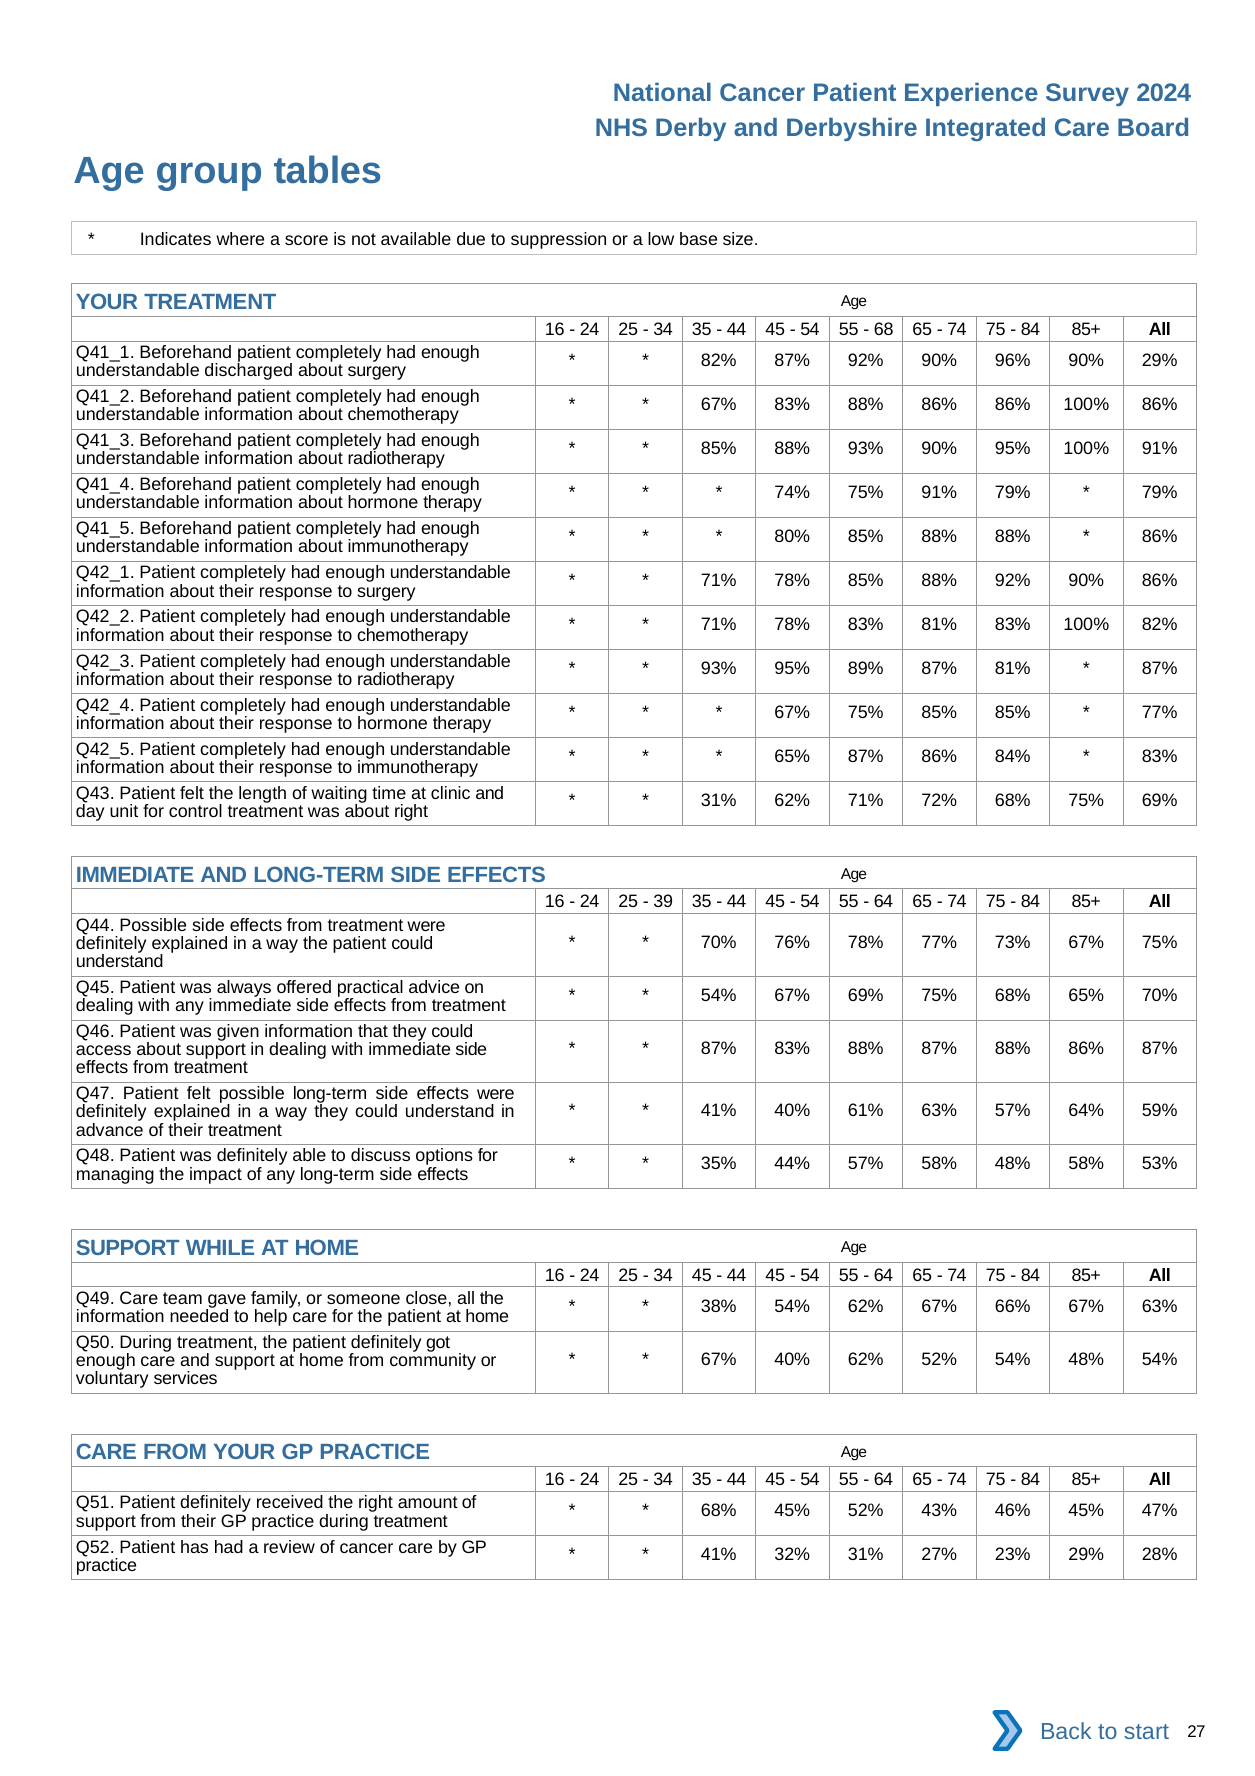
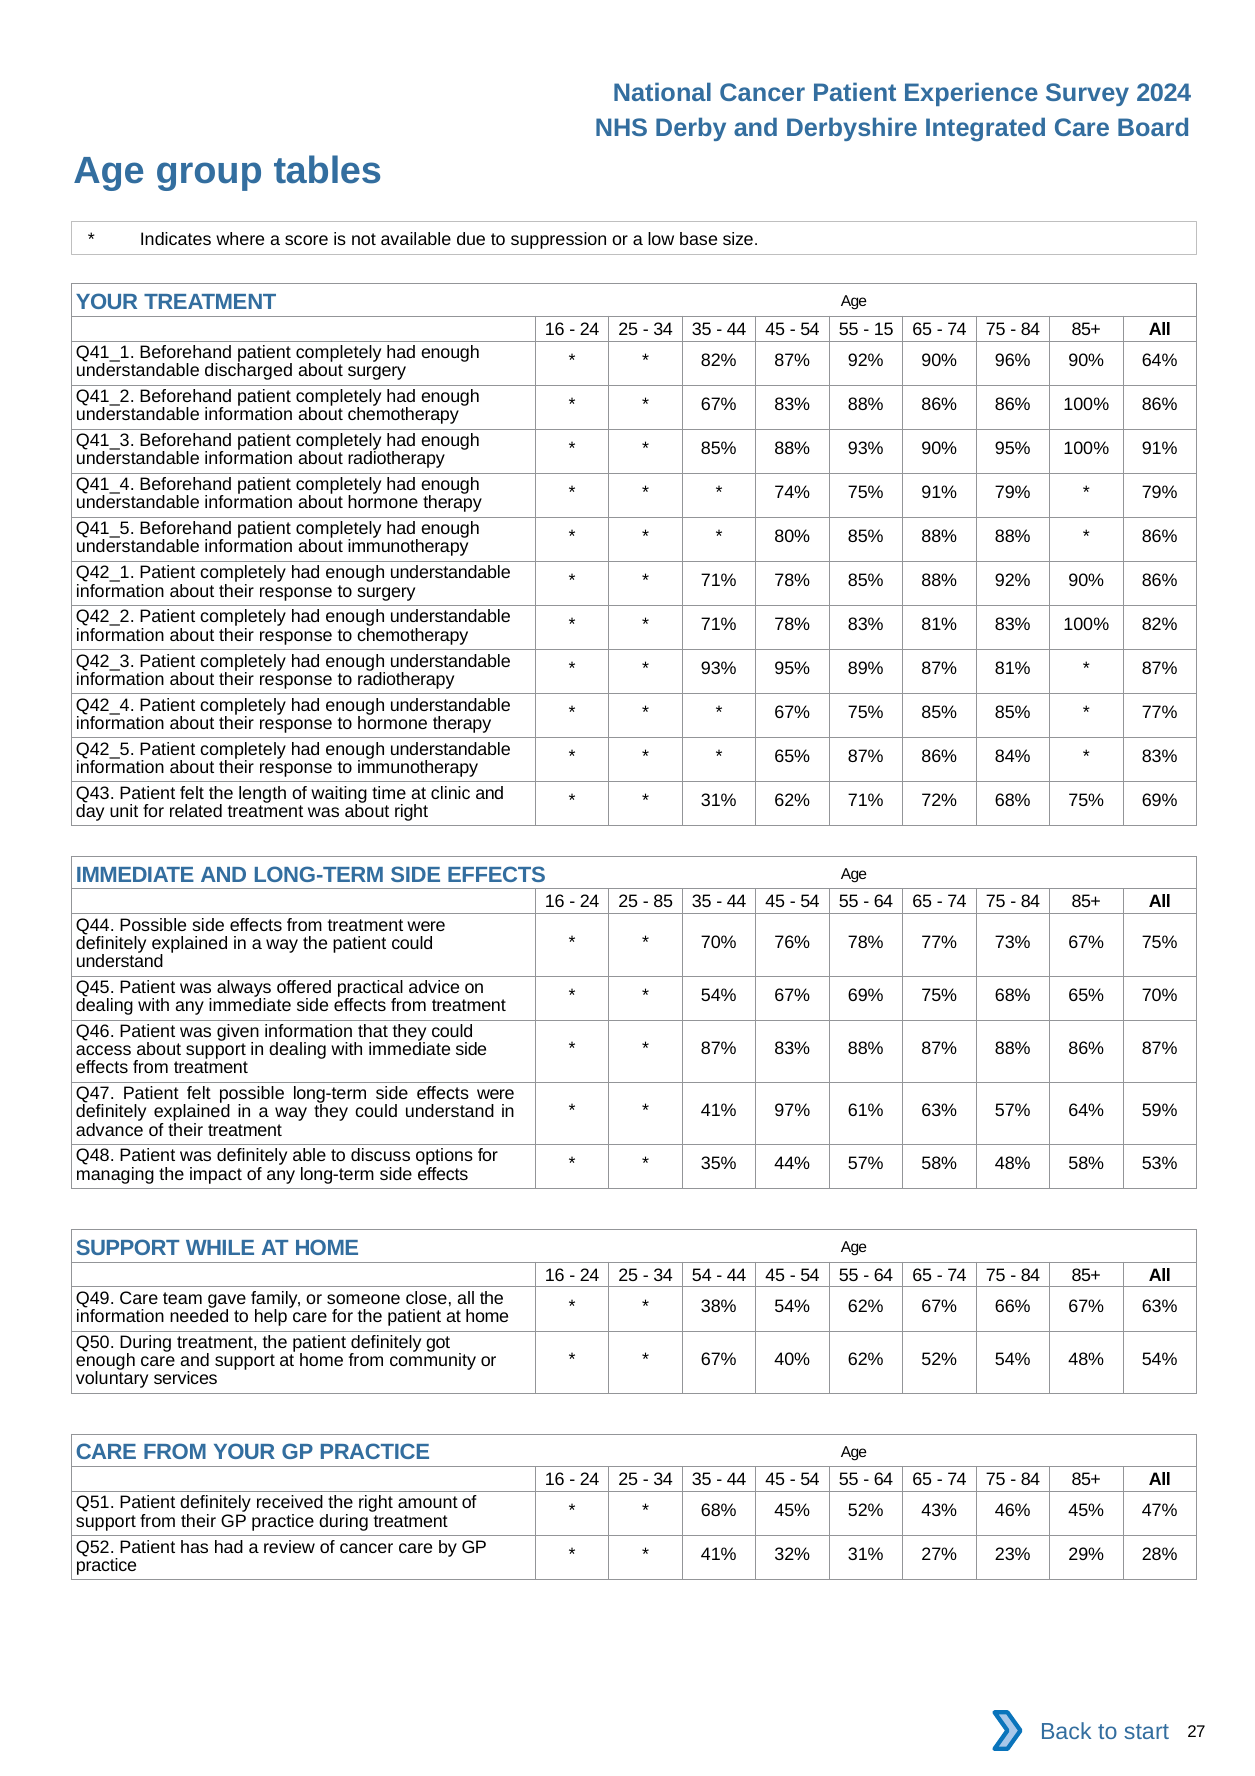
68: 68 -> 15 (884, 329)
90% 29%: 29% -> 64% (1160, 360)
control: control -> related (196, 811)
39: 39 -> 85 (663, 902)
41% 40%: 40% -> 97% (792, 1111)
34 45: 45 -> 54 (702, 1275)
